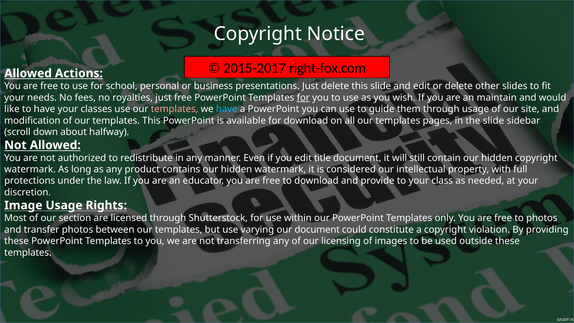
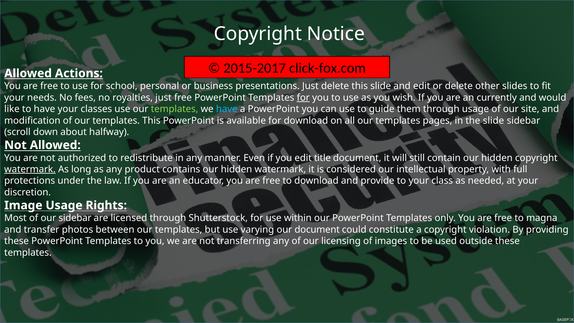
right-fox.com: right-fox.com -> click-fox.com (327, 68)
maintain: maintain -> currently (497, 98)
templates colour: pink -> light green (175, 109)
watermark underline: none -> present (30, 169)
our section: section -> sidebar (75, 218)
to photos: photos -> magna (542, 218)
